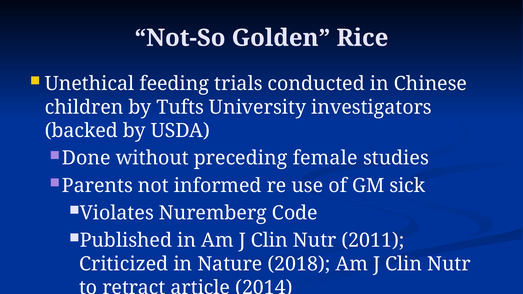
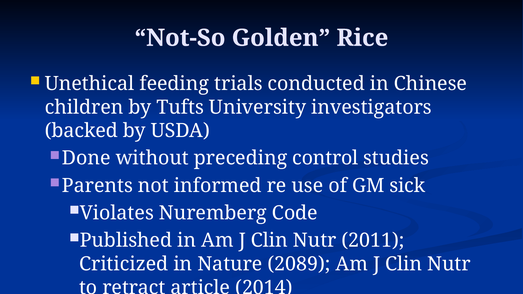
female: female -> control (325, 158)
2018: 2018 -> 2089 (299, 264)
